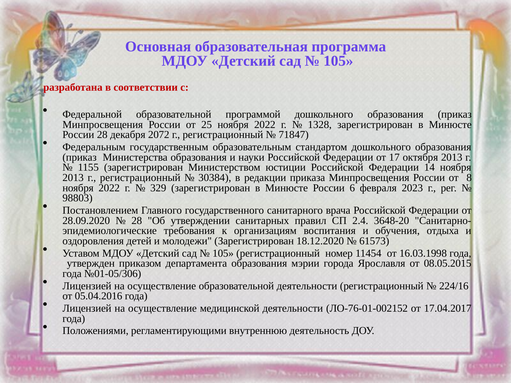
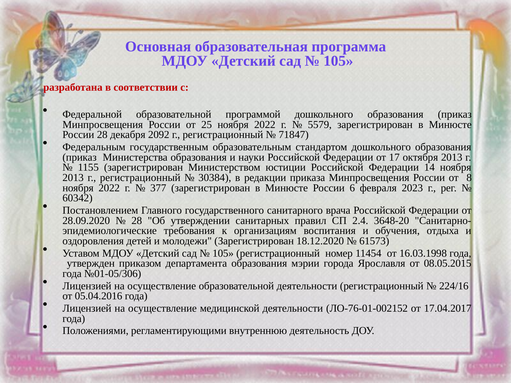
1328: 1328 -> 5579 (320, 125)
2072: 2072 -> 2092 (159, 135)
329: 329 -> 377 (158, 188)
98803: 98803 -> 60342 (78, 198)
